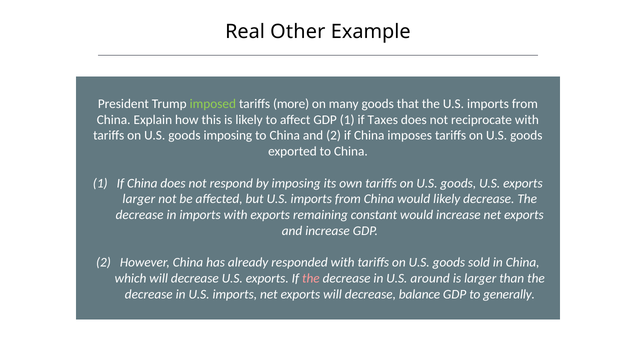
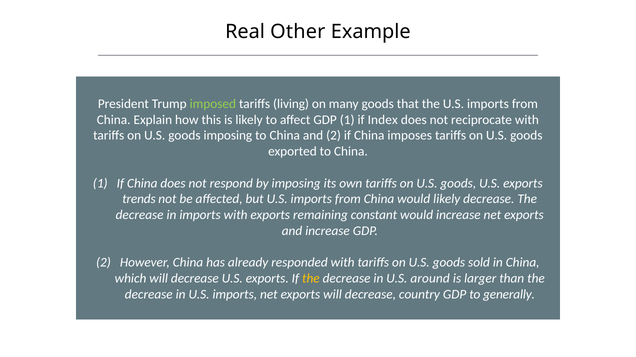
more: more -> living (291, 104)
Taxes: Taxes -> Index (383, 120)
larger: larger -> trends (139, 199)
the colour: pink -> yellow (311, 279)
balance: balance -> country (419, 295)
